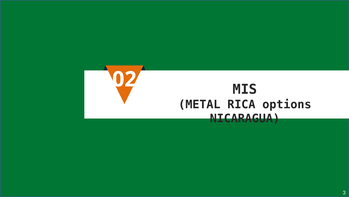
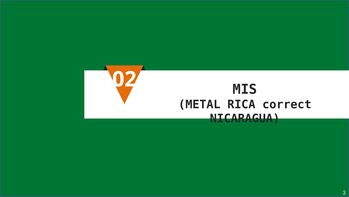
options: options -> correct (287, 104)
